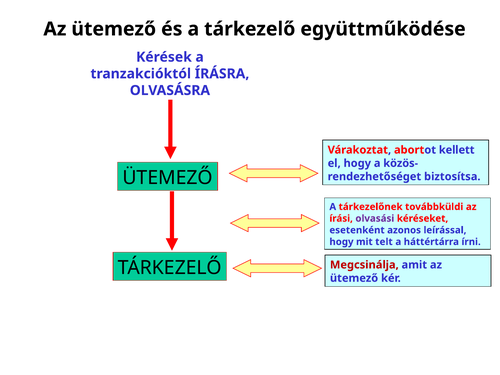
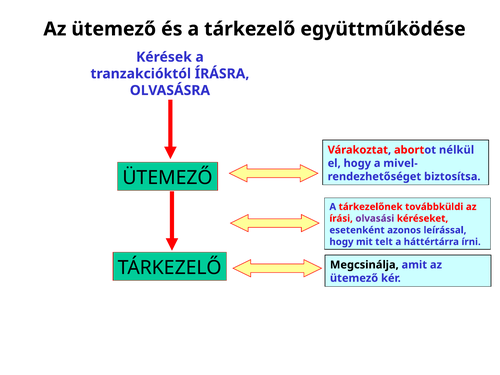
kellett: kellett -> nélkül (457, 150)
közös-: közös- -> mivel- (401, 163)
Megcsinálja colour: red -> black (364, 265)
